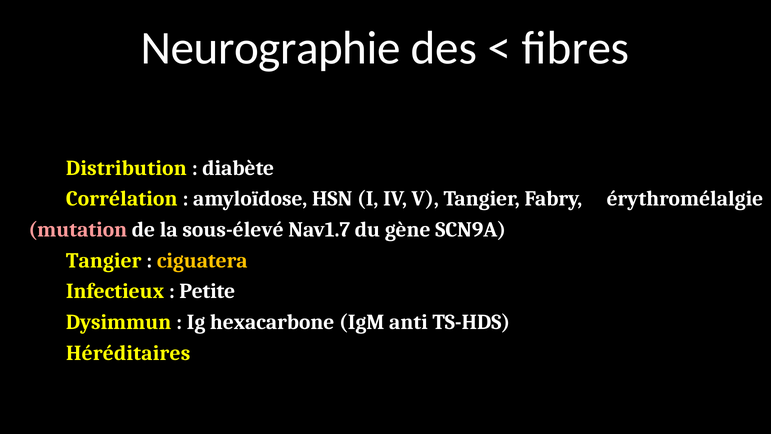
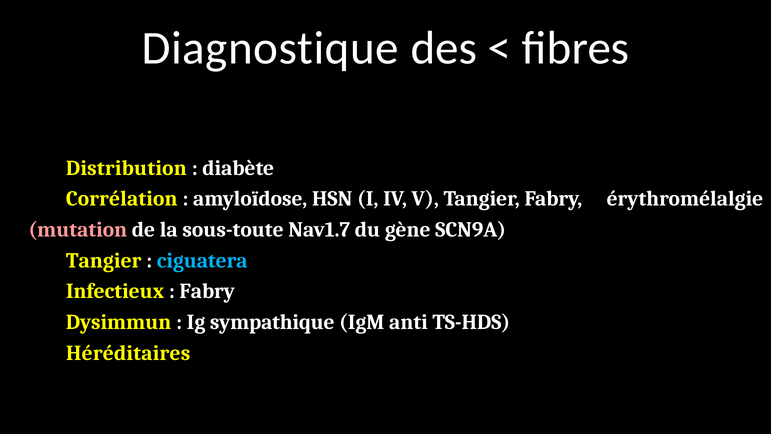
Neurographie: Neurographie -> Diagnostique (270, 48)
sous-élevé: sous-élevé -> sous-toute (233, 230)
ciguatera colour: yellow -> light blue (202, 260)
Petite: Petite -> Fabry (207, 291)
hexacarbone: hexacarbone -> sympathique (272, 322)
